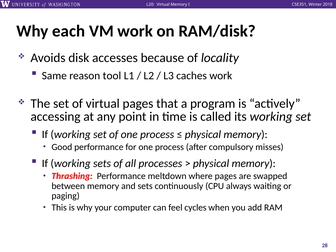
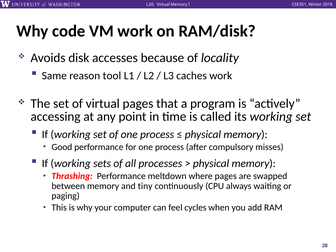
each: each -> code (69, 31)
and sets: sets -> tiny (145, 186)
